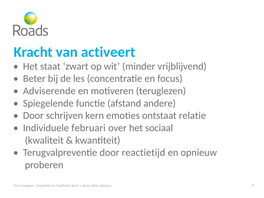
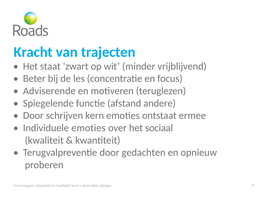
activeert: activeert -> trajecten (108, 52)
relatie: relatie -> ermee (192, 116)
Individuele februari: februari -> emoties (89, 128)
reactietijd: reactietijd -> gedachten (144, 153)
